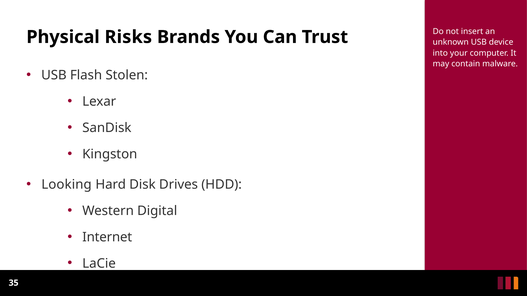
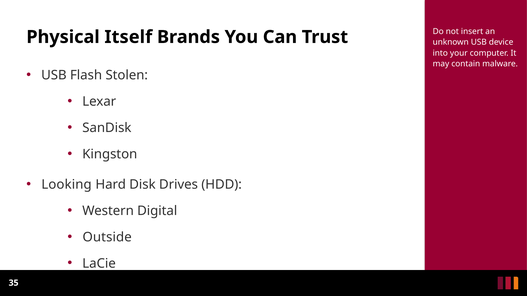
Risks: Risks -> Itself (128, 37)
Internet: Internet -> Outside (107, 237)
